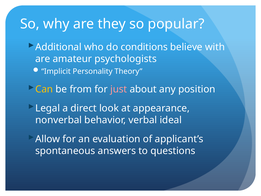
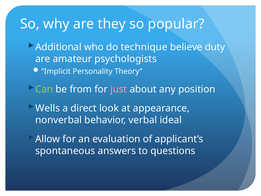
conditions: conditions -> technique (144, 47)
with: with -> duty (215, 47)
Can colour: yellow -> light green (44, 89)
Legal: Legal -> Wells (48, 108)
